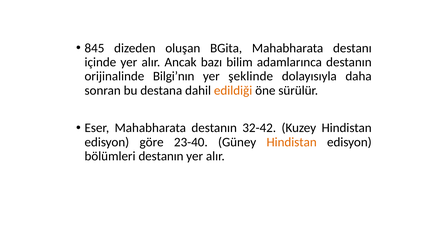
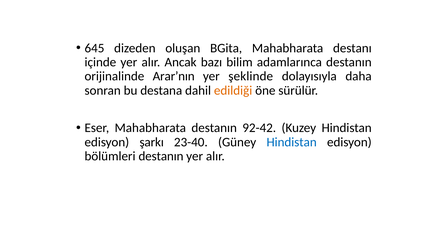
845: 845 -> 645 (94, 48)
Bilgi’nın: Bilgi’nın -> Arar’nın (174, 76)
32-42: 32-42 -> 92-42 (259, 128)
göre: göre -> şarkı (152, 142)
Hindistan colour: orange -> blue (292, 142)
